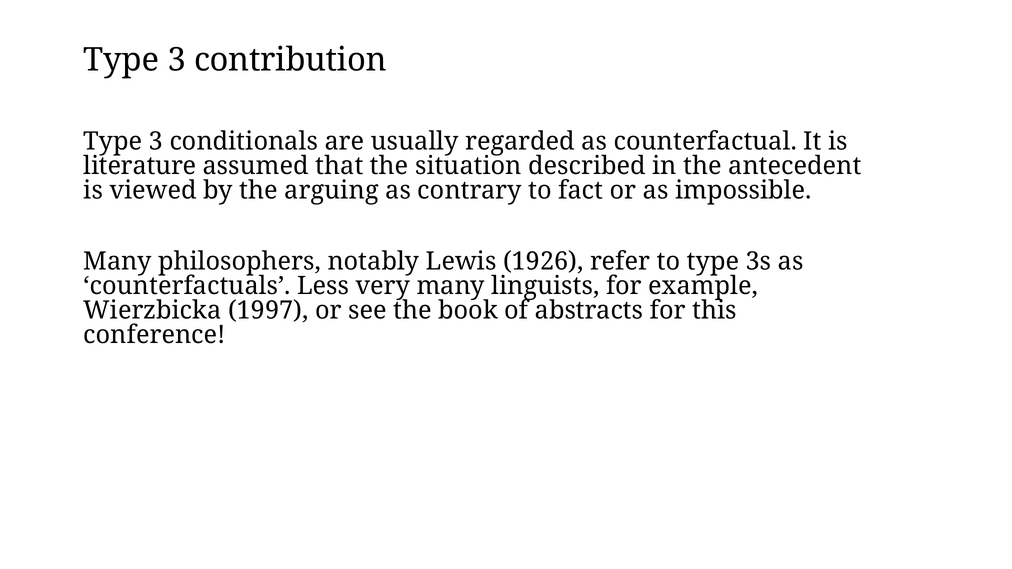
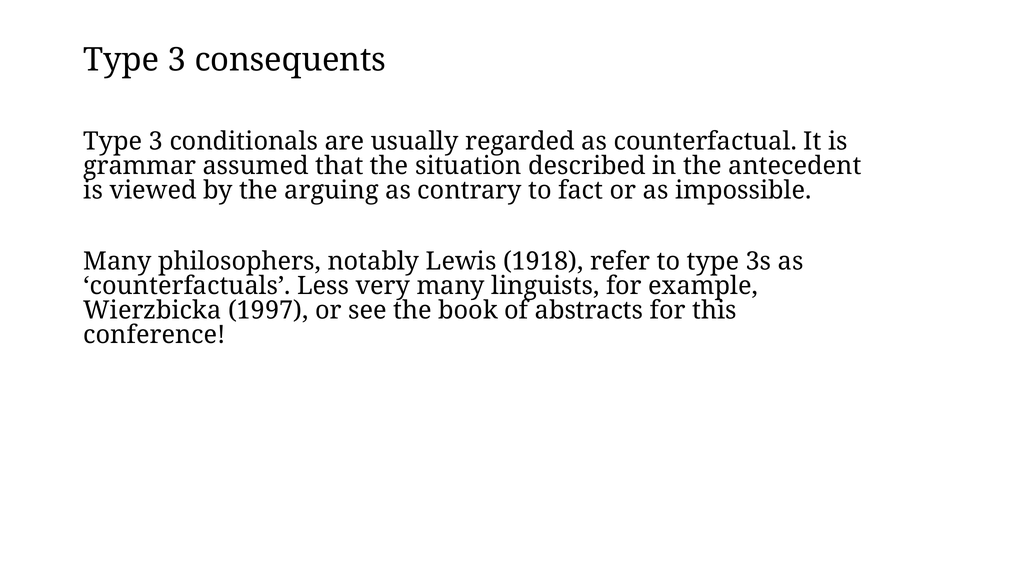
contribution: contribution -> consequents (290, 60)
literature: literature -> grammar (140, 166)
1926: 1926 -> 1918 (543, 261)
